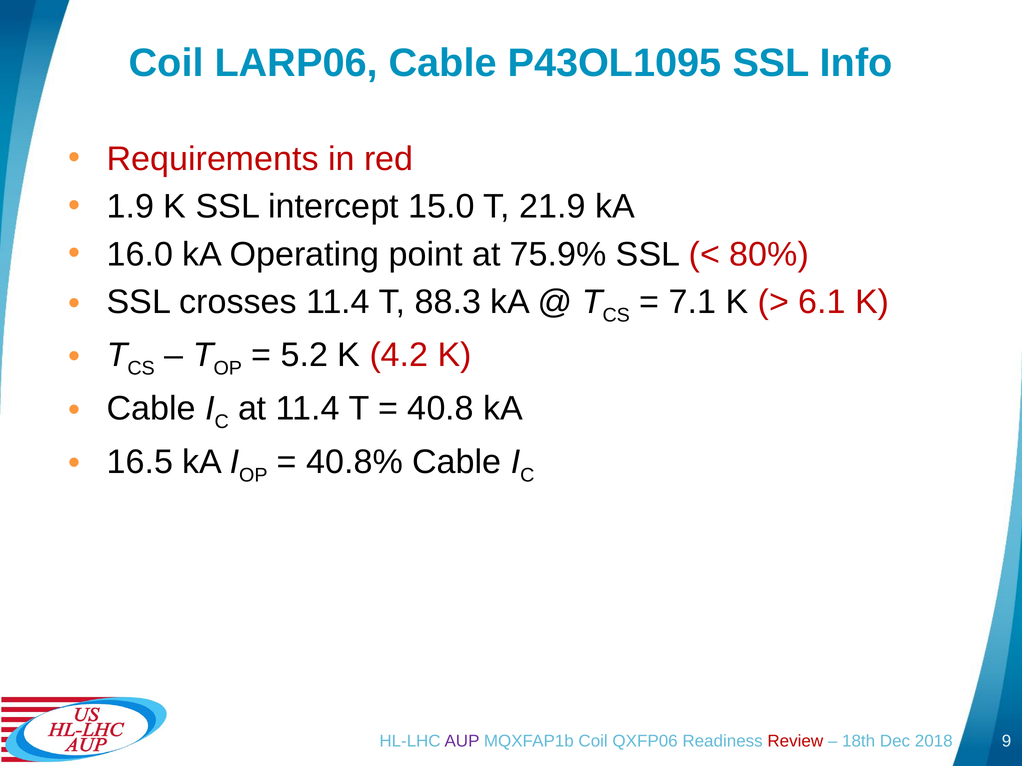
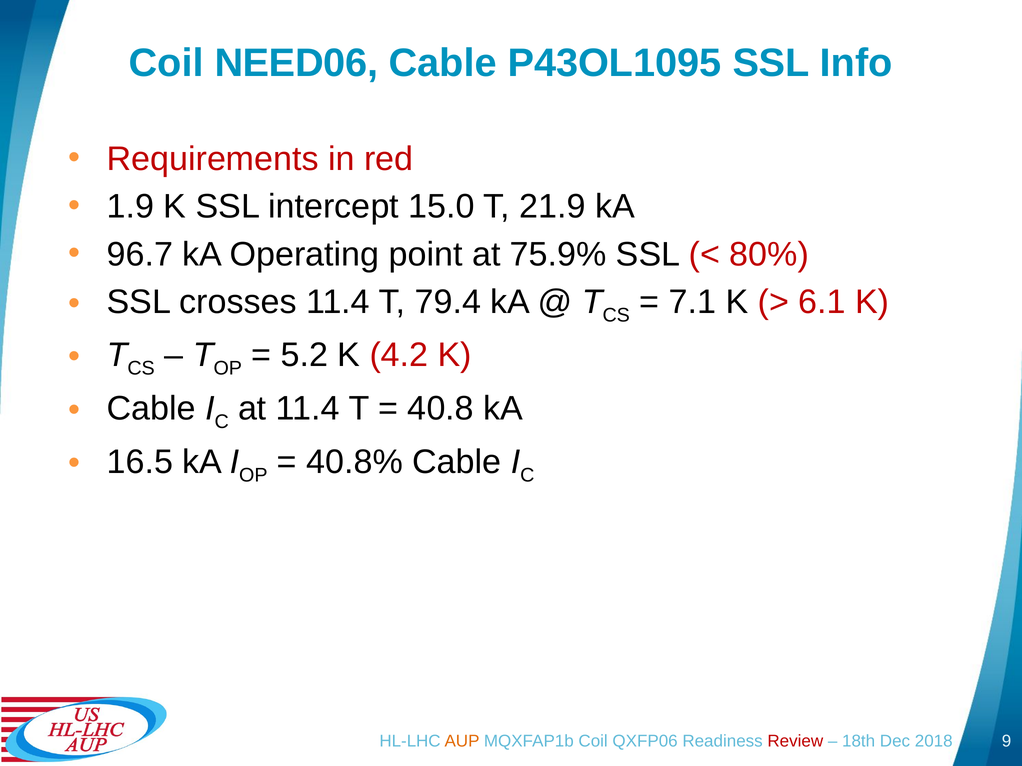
LARP06: LARP06 -> NEED06 (296, 63)
16.0: 16.0 -> 96.7 (140, 254)
88.3: 88.3 -> 79.4 (448, 302)
AUP colour: purple -> orange (462, 742)
